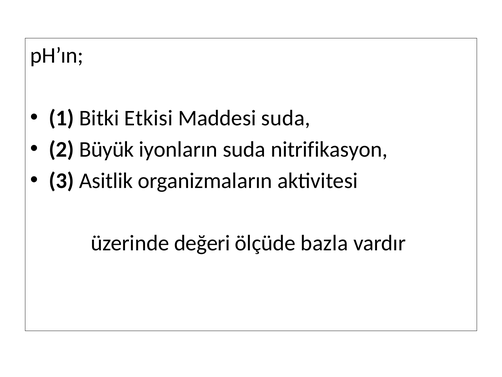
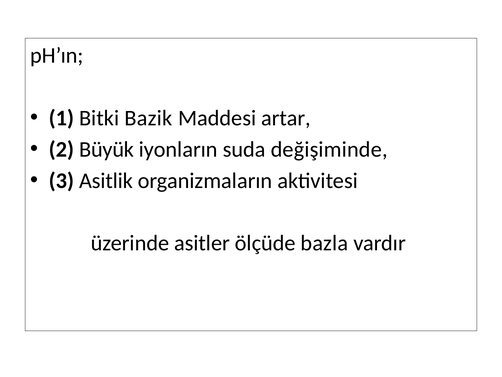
Etkisi: Etkisi -> Bazik (149, 118)
Maddesi suda: suda -> artar (286, 118)
nitrifikasyon: nitrifikasyon -> değişiminde (329, 149)
değeri: değeri -> asitler (202, 243)
